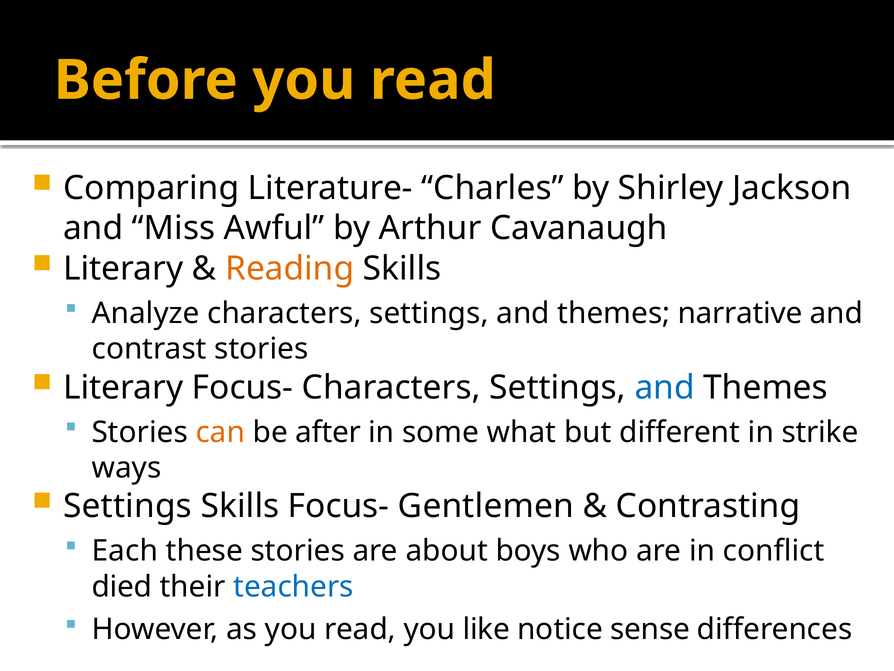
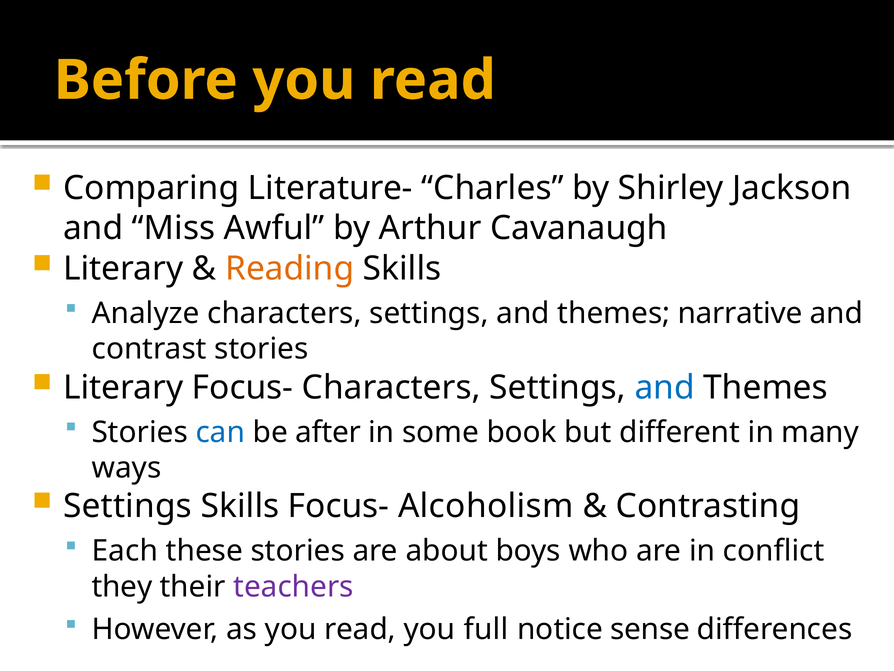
can colour: orange -> blue (220, 432)
what: what -> book (522, 432)
strike: strike -> many (820, 432)
Gentlemen: Gentlemen -> Alcoholism (486, 506)
died: died -> they (122, 586)
teachers colour: blue -> purple (294, 586)
like: like -> full (486, 629)
